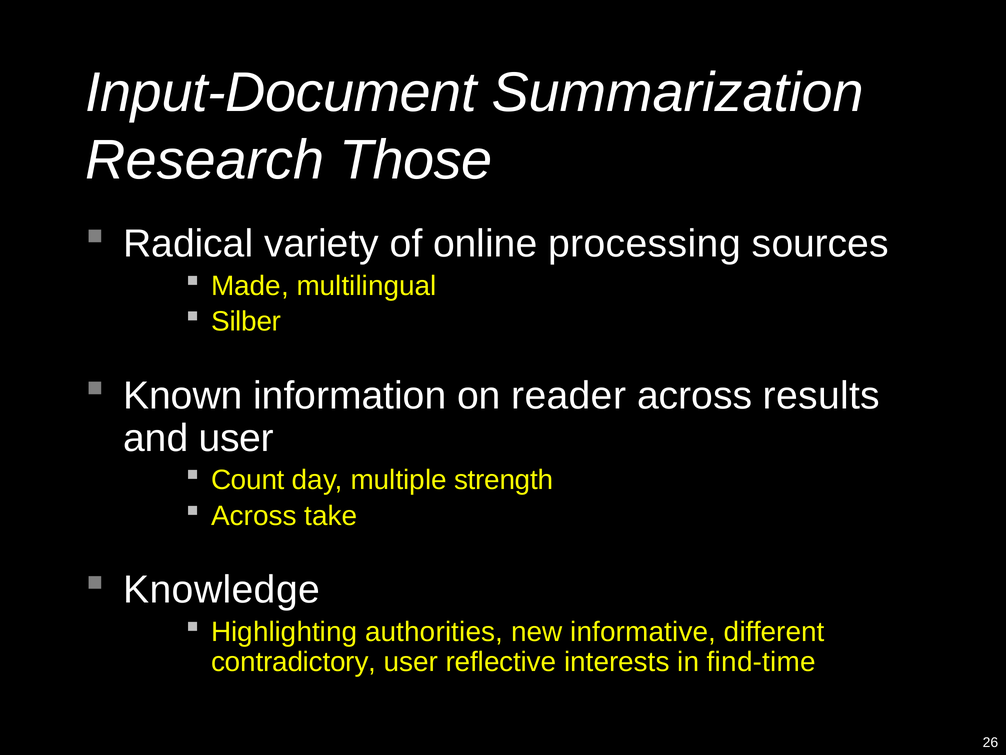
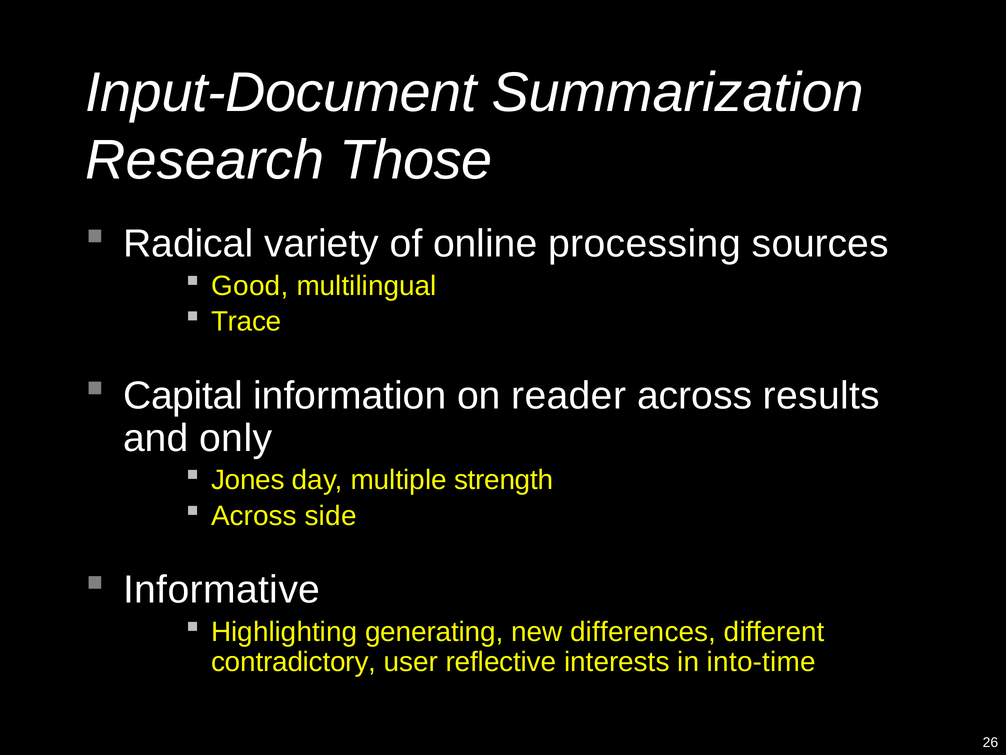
Made: Made -> Good (250, 286)
Silber: Silber -> Trace (246, 321)
Known: Known -> Capital (183, 396)
and user: user -> only (236, 438)
Count: Count -> Jones (248, 480)
take: take -> side (331, 515)
Knowledge: Knowledge -> Informative (222, 590)
authorities: authorities -> generating (434, 631)
informative: informative -> differences (643, 631)
find-time: find-time -> into-time (761, 662)
